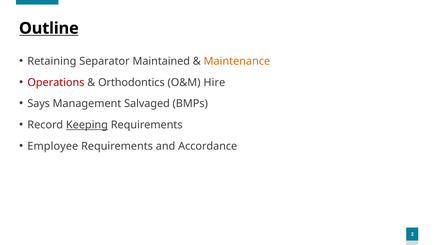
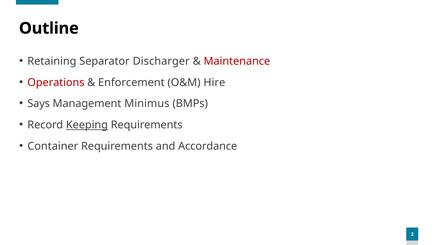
Outline underline: present -> none (49, 28)
Maintained: Maintained -> Discharger (161, 61)
Maintenance colour: orange -> red (237, 61)
Orthodontics: Orthodontics -> Enforcement (131, 83)
Salvaged: Salvaged -> Minimus (147, 104)
Employee: Employee -> Container (53, 146)
